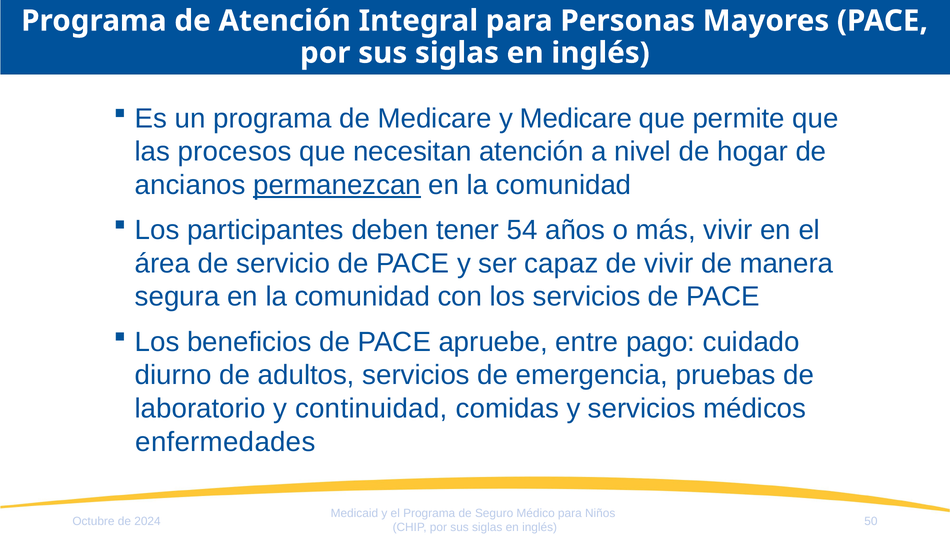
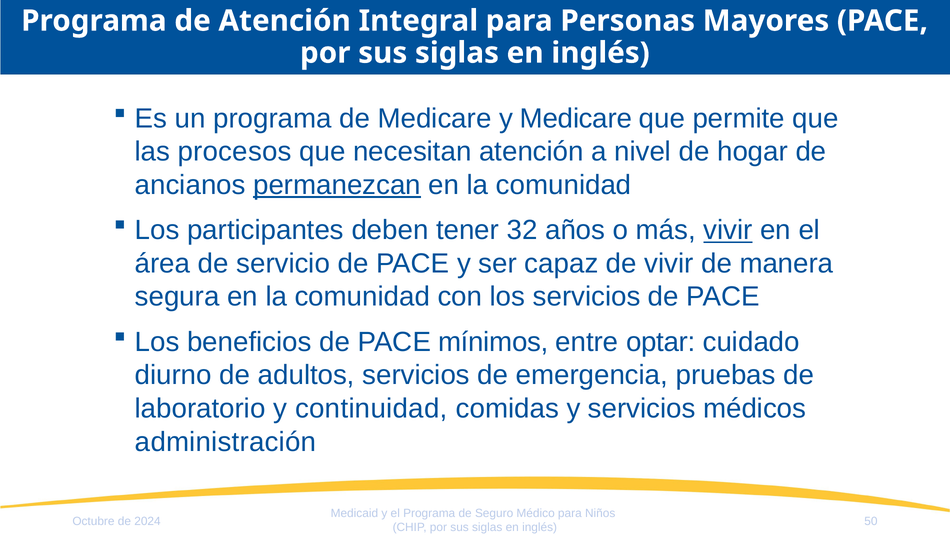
54: 54 -> 32 (522, 230)
vivir underline: none -> present (728, 230)
apruebe: apruebe -> mínimos (493, 342)
pago: pago -> optar (661, 342)
enfermedades: enfermedades -> administración (225, 441)
